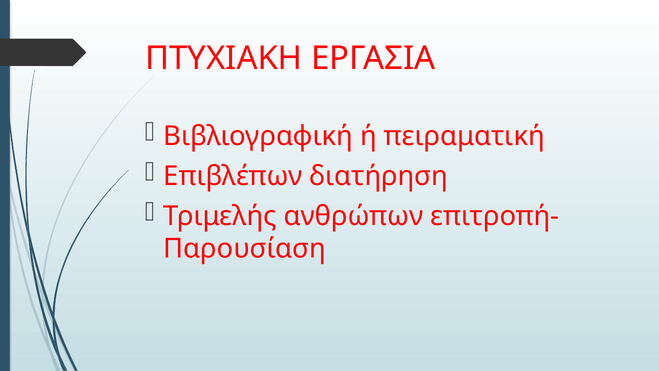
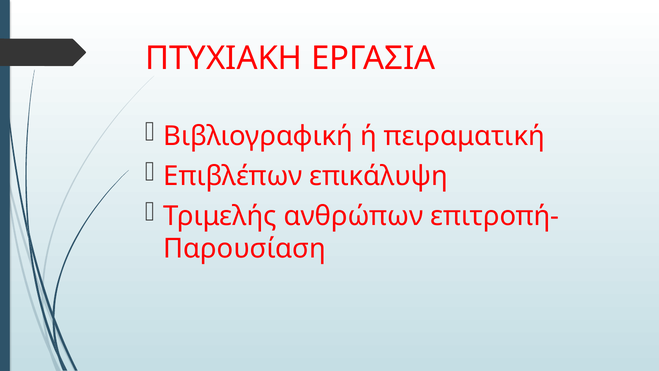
διατήρηση: διατήρηση -> επικάλυψη (379, 176)
